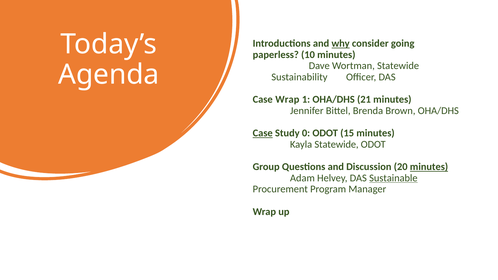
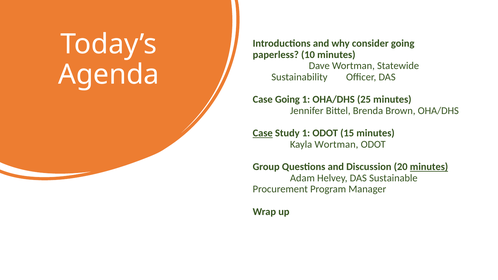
why underline: present -> none (341, 43)
Case Wrap: Wrap -> Going (287, 100)
21: 21 -> 25 (364, 100)
Study 0: 0 -> 1 (306, 133)
Kayla Statewide: Statewide -> Wortman (336, 144)
Sustainable underline: present -> none (393, 178)
